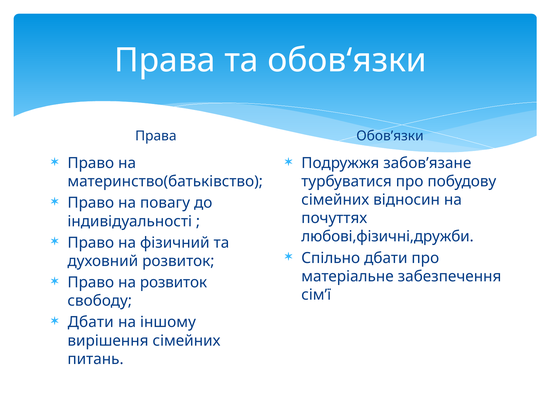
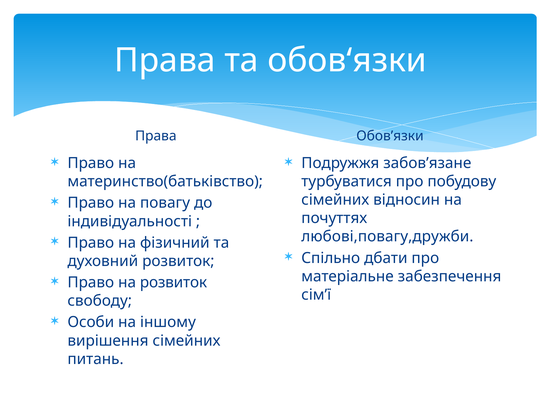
любові,фізичні,дружби: любові,фізичні,дружби -> любові,повагу,дружби (387, 236)
Дбати: Дбати -> Особи (91, 322)
